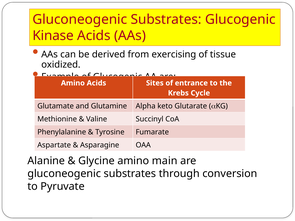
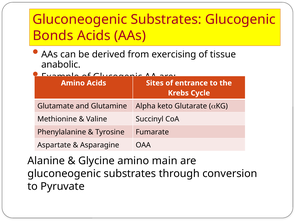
Kinase: Kinase -> Bonds (53, 36)
oxidized: oxidized -> anabolic (61, 65)
